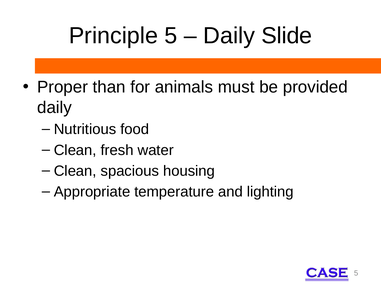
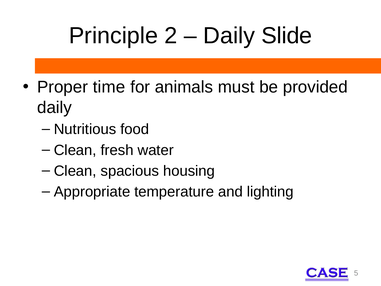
Principle 5: 5 -> 2 (171, 36)
than: than -> time (109, 87)
